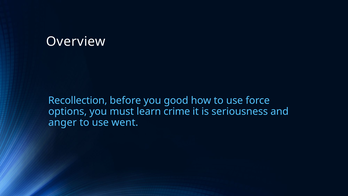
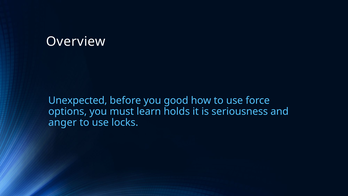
Recollection: Recollection -> Unexpected (78, 101)
crime: crime -> holds (177, 112)
went: went -> locks (125, 122)
